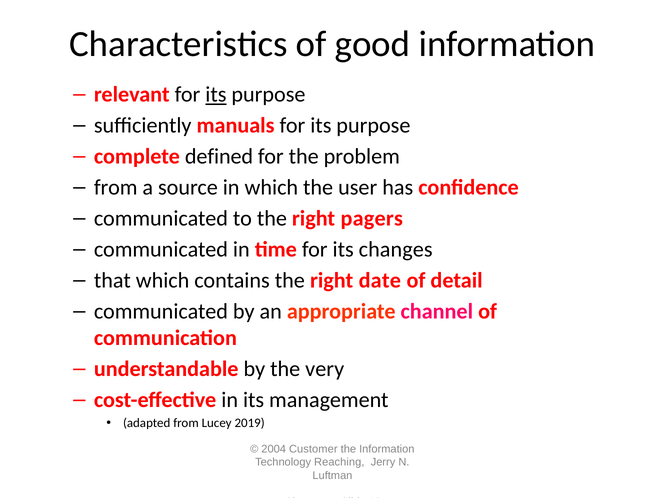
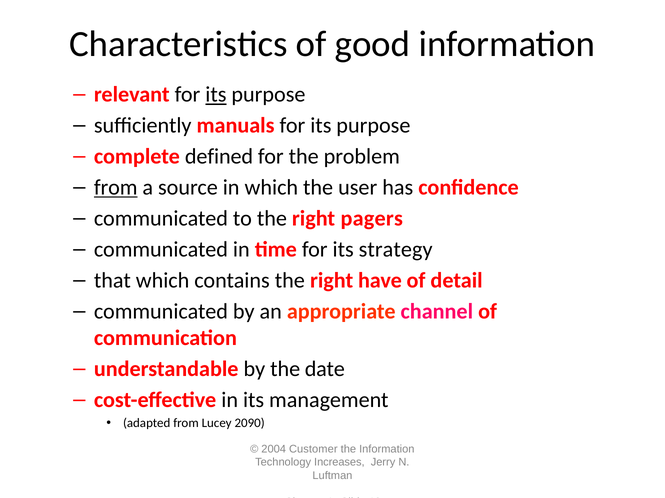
from underline: none -> present (116, 188)
changes: changes -> strategy (396, 250)
date: date -> have (380, 281)
very: very -> date (325, 370)
2019: 2019 -> 2090 (250, 424)
Reaching: Reaching -> Increases (339, 463)
